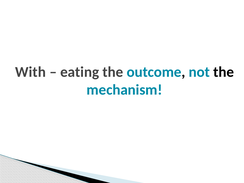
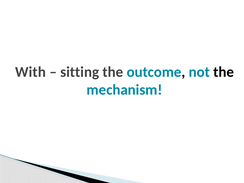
eating: eating -> sitting (80, 72)
